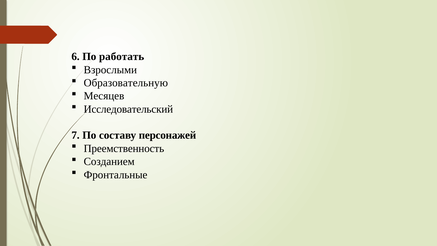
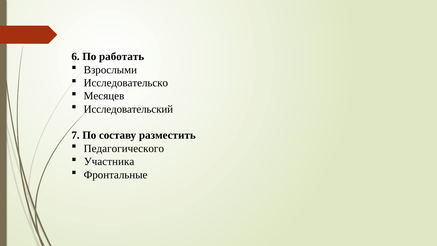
Образовательную: Образовательную -> Исследовательско (126, 83)
персонажей: персонажей -> разместить (167, 135)
Преемственность: Преемственность -> Педагогического (124, 148)
Созданием: Созданием -> Участника (109, 161)
